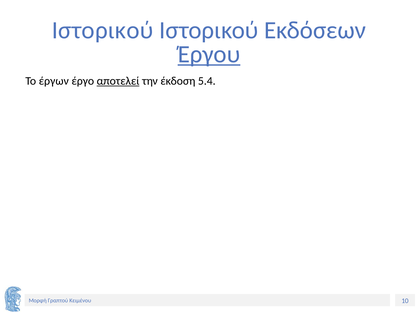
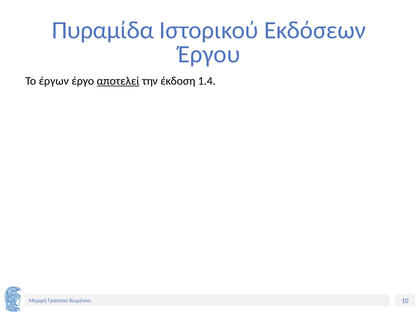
Ιστορικού: Ιστορικού -> Πυραμίδα (103, 30)
Έργου underline: present -> none (209, 54)
5.4: 5.4 -> 1.4 (207, 81)
